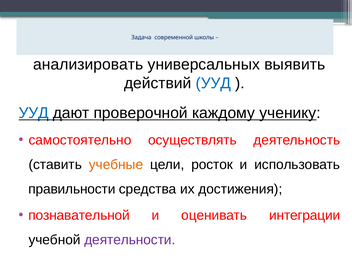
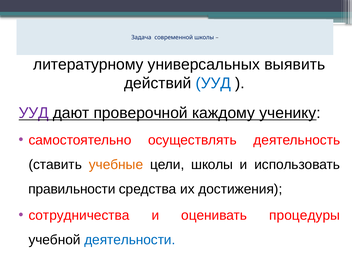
анализировать: анализировать -> литературному (88, 64)
УУД colour: blue -> purple (34, 113)
цели росток: росток -> школы (212, 165)
познавательной: познавательной -> сотрудничества (79, 215)
интеграции: интеграции -> процедуры (305, 215)
деятельности colour: purple -> blue (130, 240)
